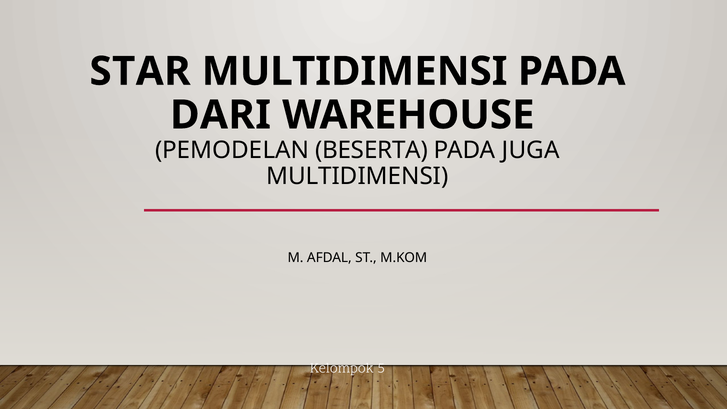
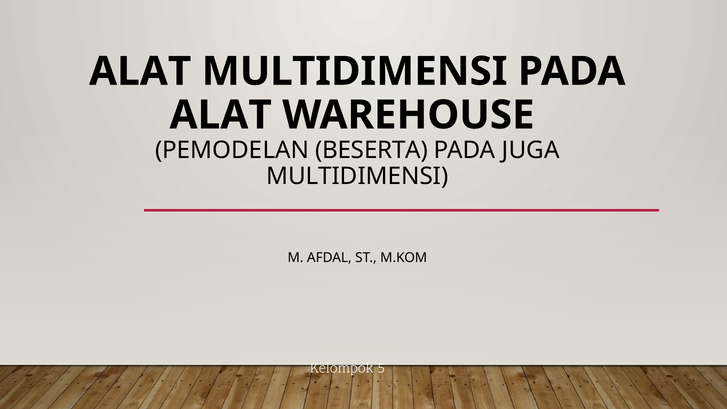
STAR: STAR -> ALAT (140, 71)
DARI: DARI -> ALAT (221, 115)
